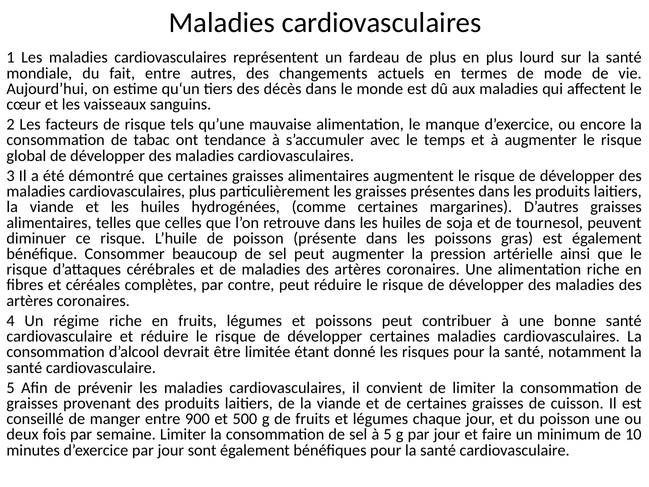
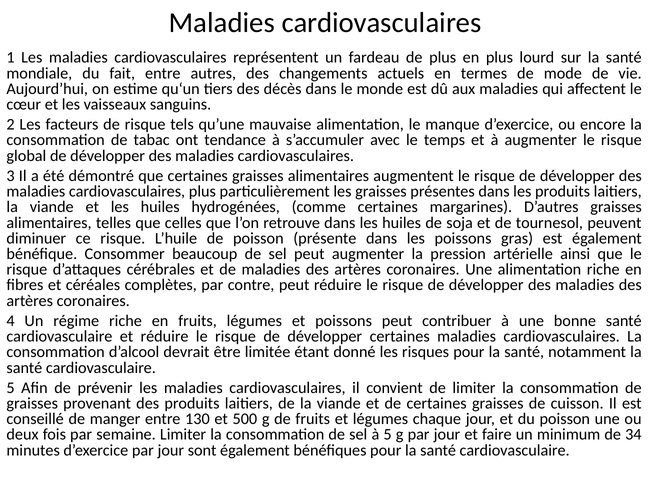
900: 900 -> 130 (197, 419)
10: 10 -> 34 (633, 434)
